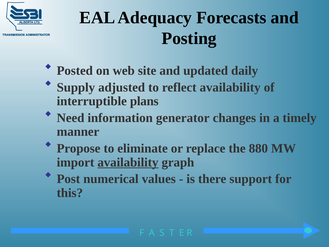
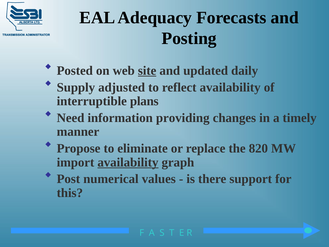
site underline: none -> present (147, 71)
generator: generator -> providing (183, 118)
880: 880 -> 820 (258, 148)
